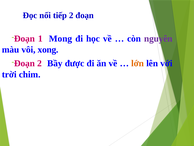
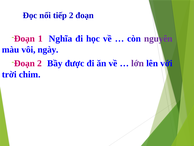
Mong: Mong -> Nghĩa (61, 38)
xong: xong -> ngày (48, 49)
lớn colour: orange -> purple (138, 63)
